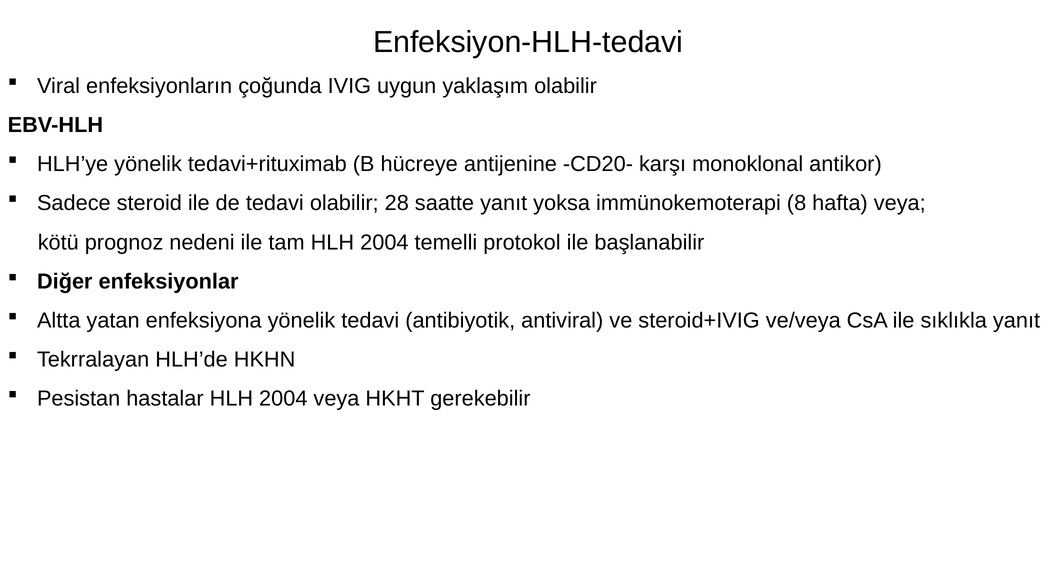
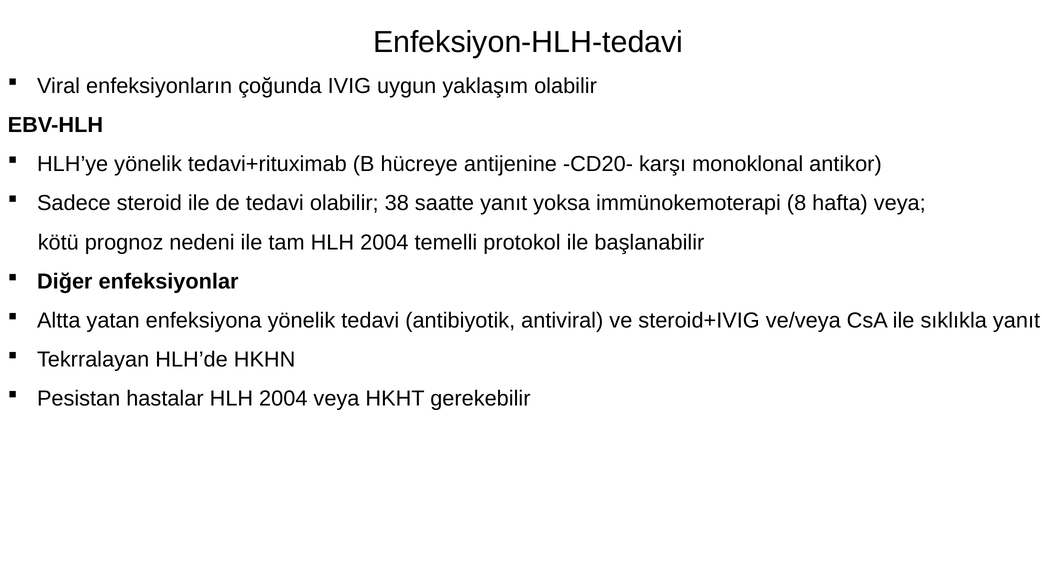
28: 28 -> 38 (397, 203)
